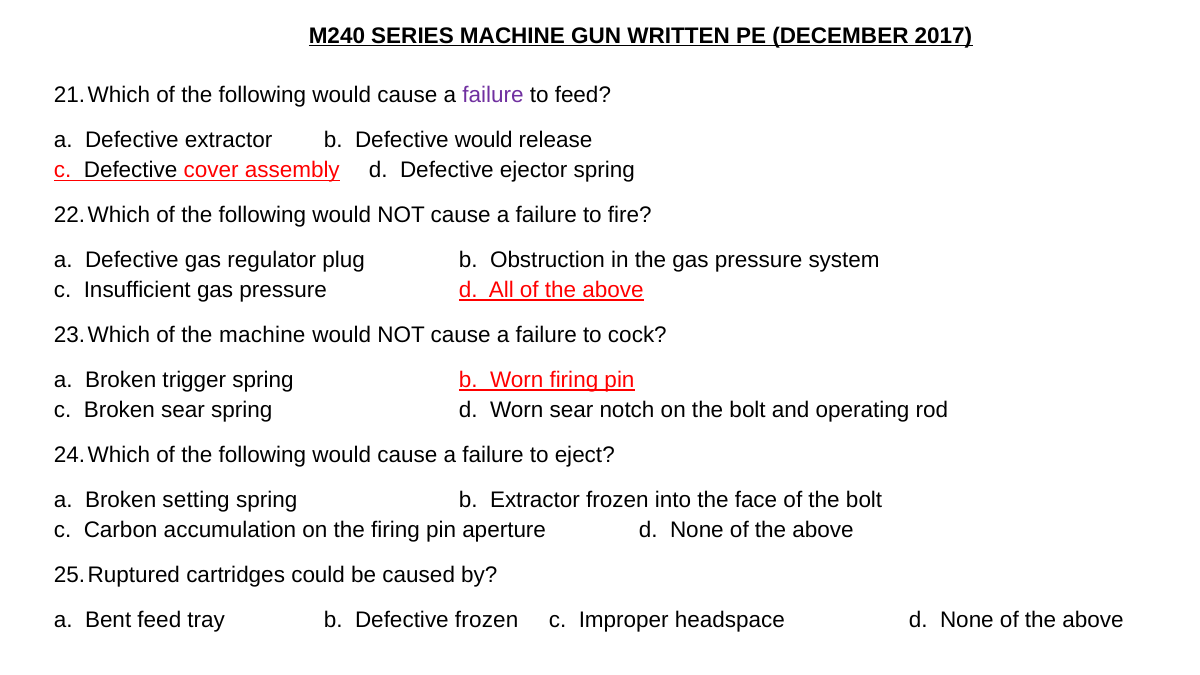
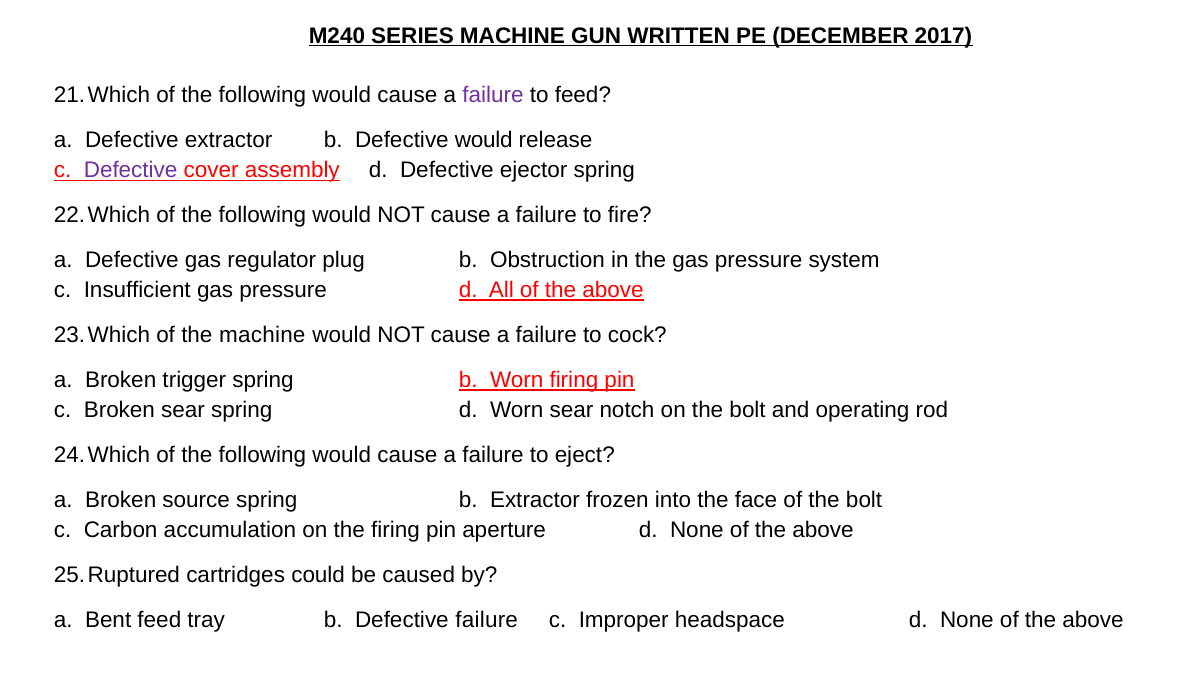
Defective colour: black -> purple (131, 170)
setting: setting -> source (196, 500)
Defective frozen: frozen -> failure (487, 620)
